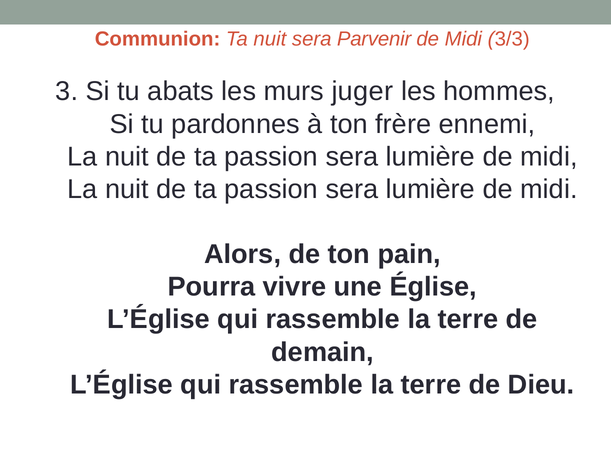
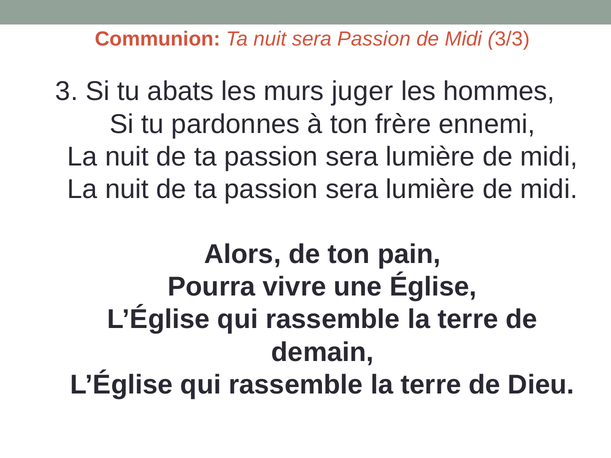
sera Parvenir: Parvenir -> Passion (374, 39)
